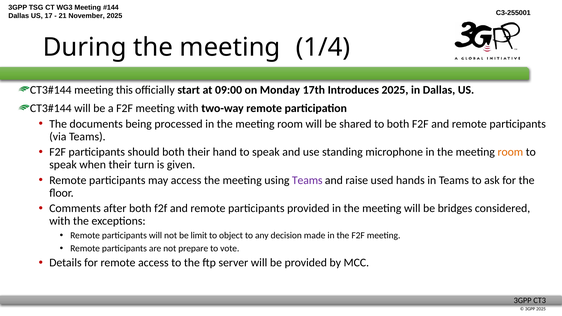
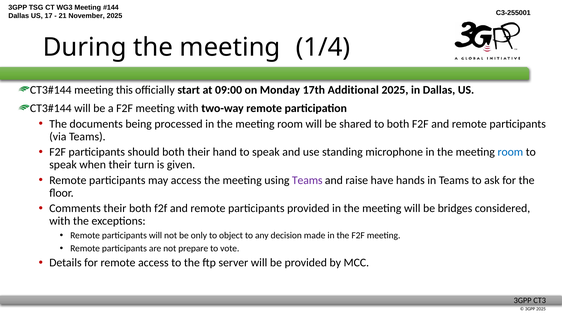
Introduces: Introduces -> Additional (353, 90)
room colour: orange -> blue (510, 152)
used: used -> have (382, 180)
Comments after: after -> their (115, 209)
limit: limit -> only (199, 235)
